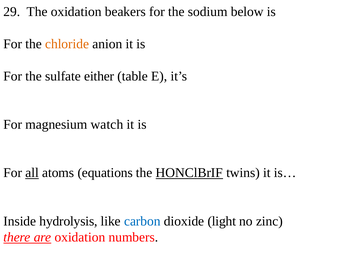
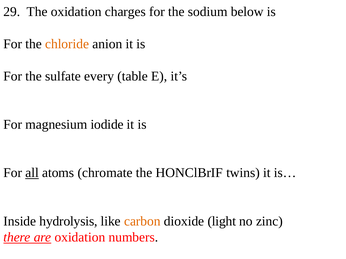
beakers: beakers -> charges (125, 12)
either: either -> every (99, 76)
watch: watch -> iodide (107, 125)
equations: equations -> chromate (105, 173)
HONClBrIF underline: present -> none (189, 173)
carbon colour: blue -> orange (142, 222)
